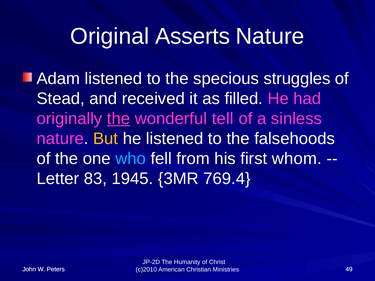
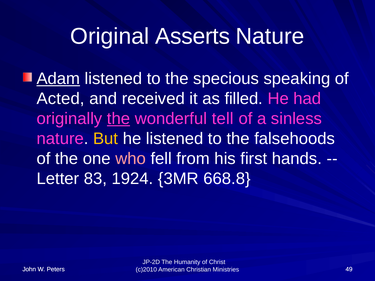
Adam underline: none -> present (58, 79)
struggles: struggles -> speaking (297, 79)
Stead: Stead -> Acted (61, 99)
who colour: light blue -> pink (131, 159)
whom: whom -> hands (297, 159)
1945: 1945 -> 1924 (132, 179)
769.4: 769.4 -> 668.8 (227, 179)
